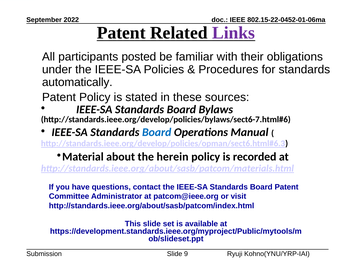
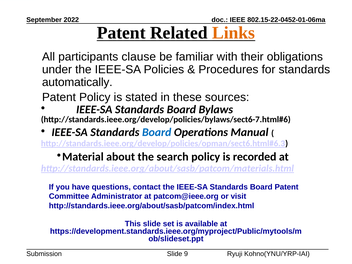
Links colour: purple -> orange (234, 33)
posted: posted -> clause (139, 57)
herein: herein -> search (173, 157)
